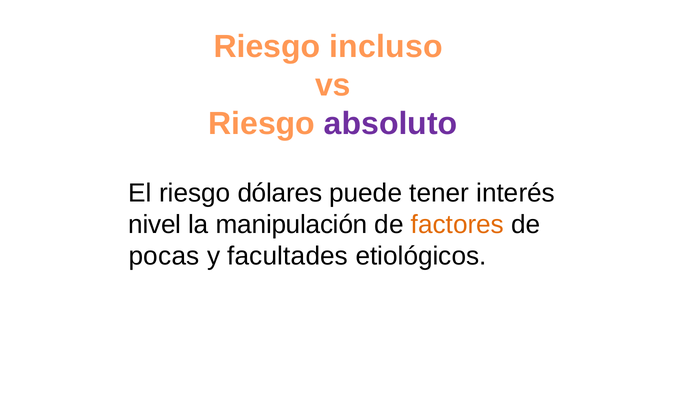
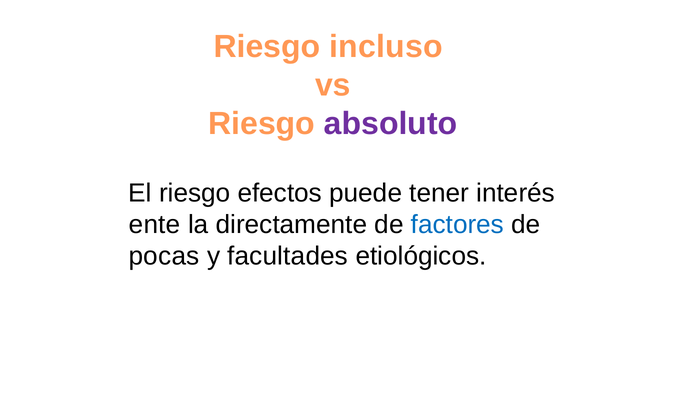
dólares: dólares -> efectos (280, 193)
nivel: nivel -> ente (155, 225)
manipulación: manipulación -> directamente (291, 225)
factores colour: orange -> blue (457, 225)
